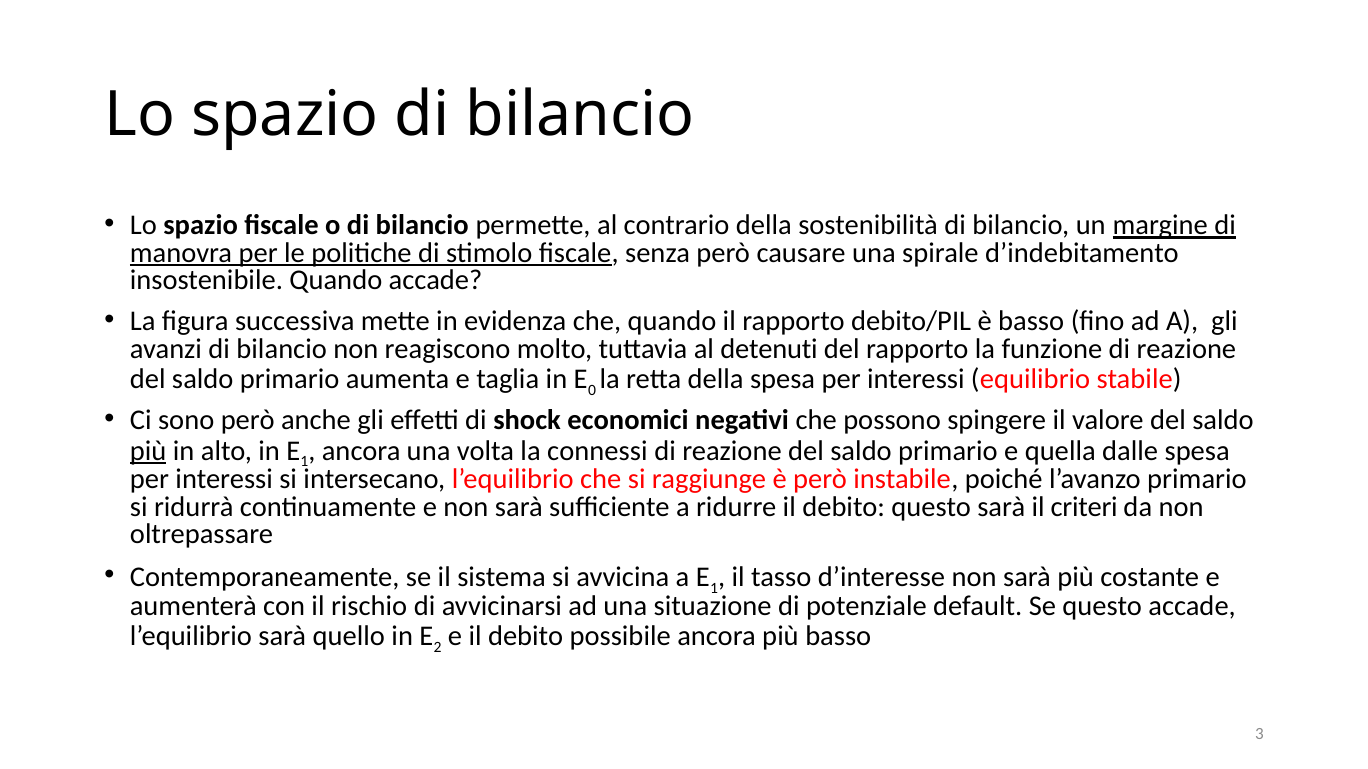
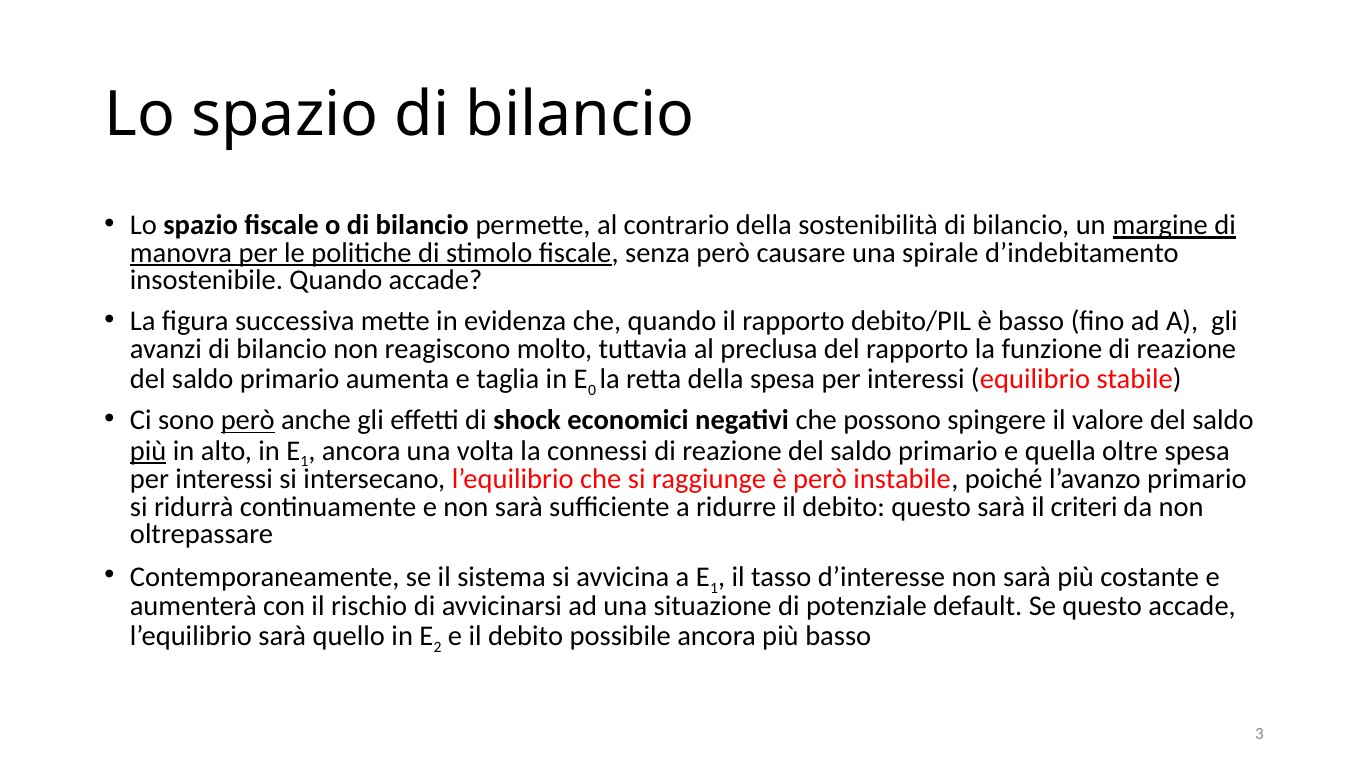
detenuti: detenuti -> preclusa (769, 349)
però underline: none -> present (248, 420)
dalle: dalle -> oltre (1130, 451)
